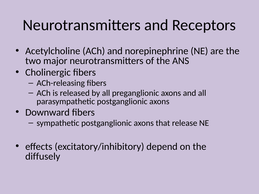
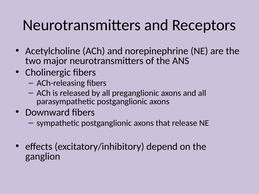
diffusely: diffusely -> ganglion (43, 156)
